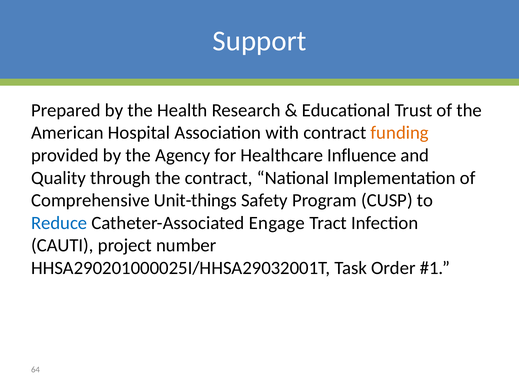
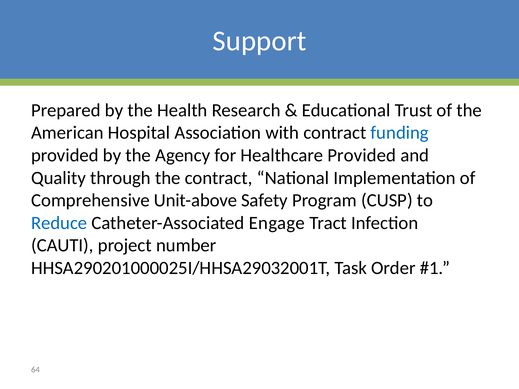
funding colour: orange -> blue (400, 133)
Healthcare Influence: Influence -> Provided (362, 155)
Unit-things: Unit-things -> Unit-above (195, 200)
